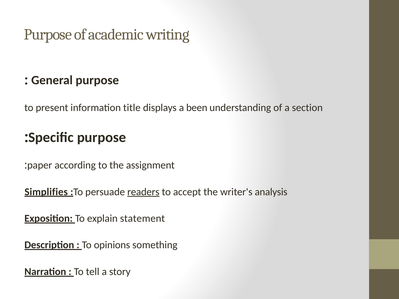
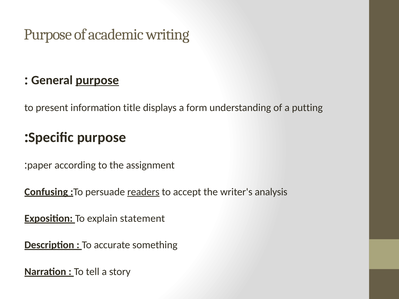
purpose underline: none -> present (97, 80)
been: been -> form (197, 108)
section: section -> putting (307, 108)
Simplifies: Simplifies -> Confusing (46, 192)
opinions: opinions -> accurate (112, 245)
